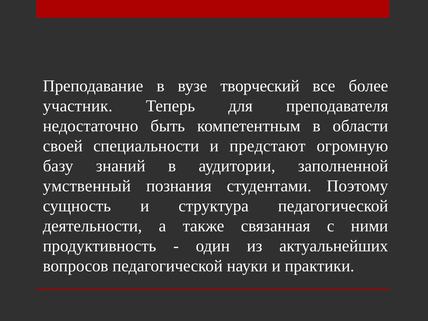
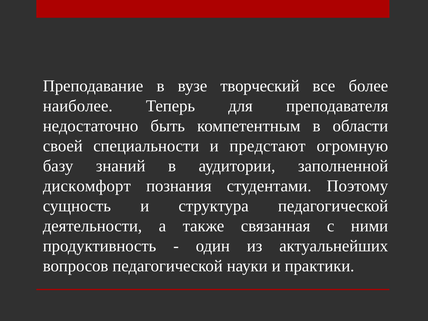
участник: участник -> наиболее (78, 106)
умственный: умственный -> дискомфорт (87, 186)
